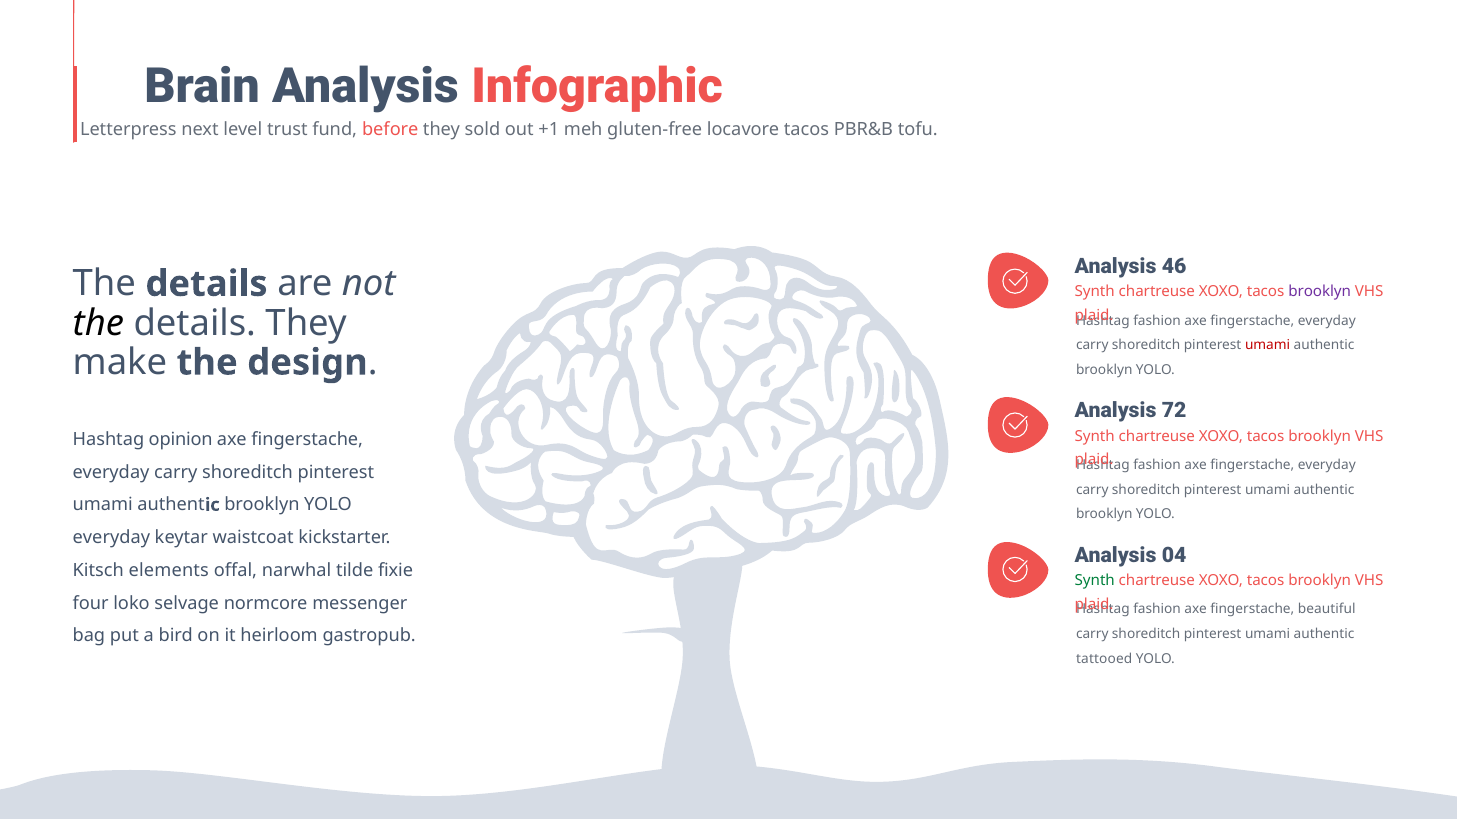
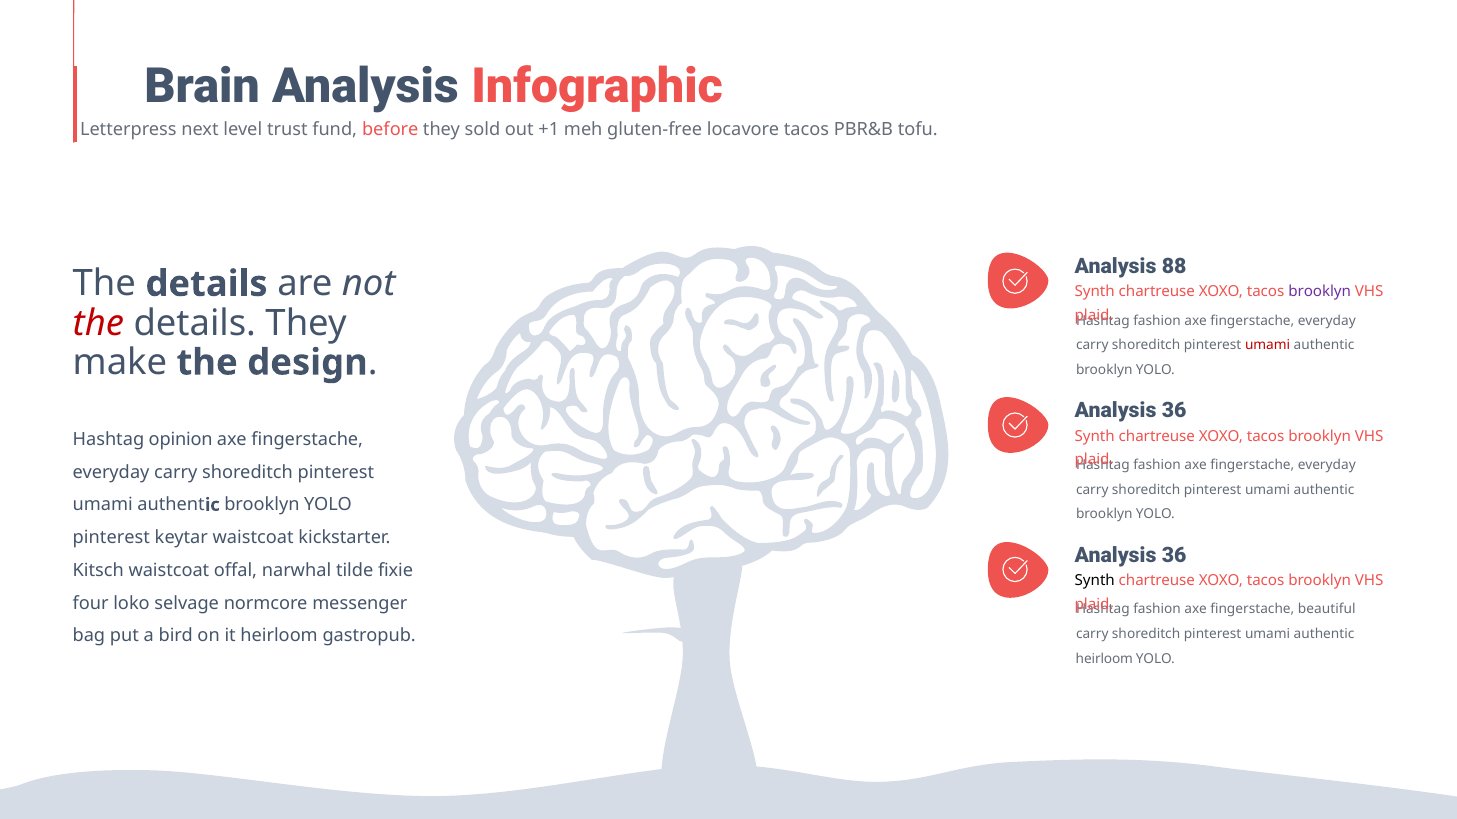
46: 46 -> 88 (1174, 267)
the colour: black -> red (98, 323)
72: 72 -> 36 (1174, 411)
everyday: everyday -> pinterest (111, 538)
04: 04 -> 36 (1174, 556)
Kitsch elements: elements -> waistcoat (169, 571)
Synth colour: green -> black (1095, 581)
tattooed: tattooed -> heirloom (1104, 659)
